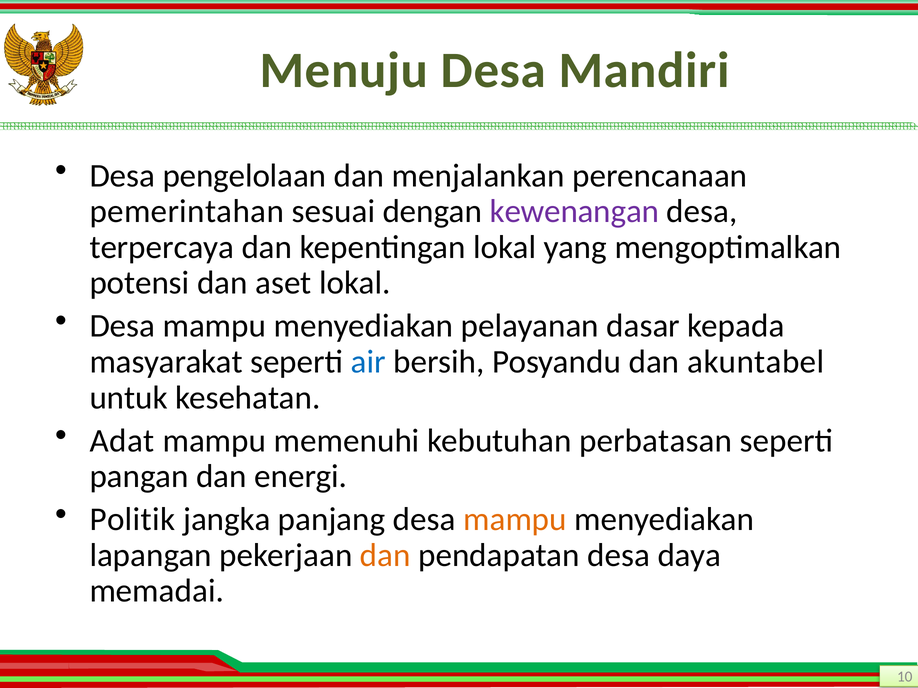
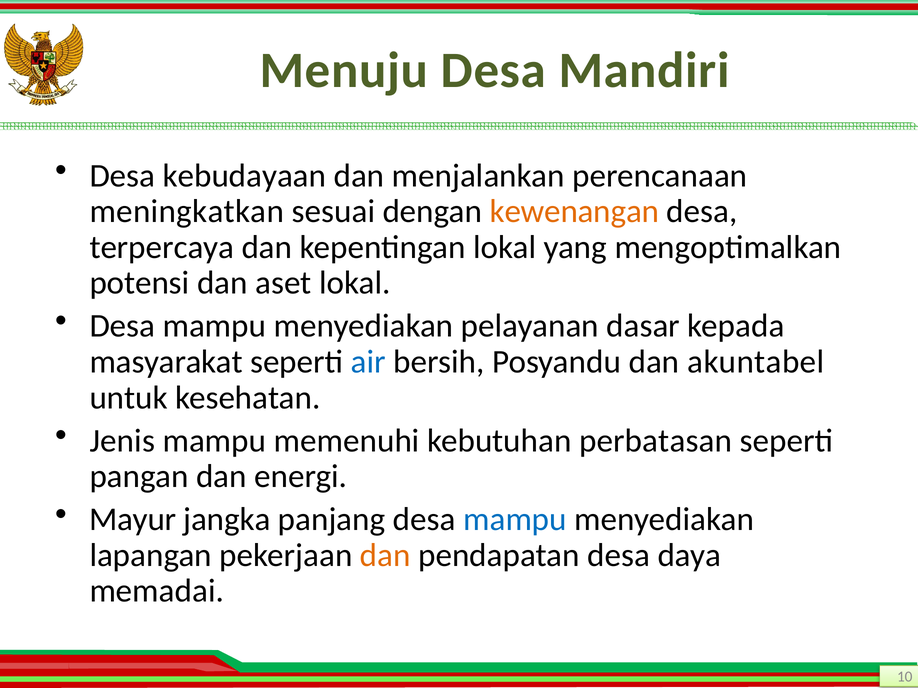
pengelolaan: pengelolaan -> kebudayaan (244, 176)
pemerintahan: pemerintahan -> meningkatkan (187, 212)
kewenangan colour: purple -> orange (574, 212)
Adat: Adat -> Jenis (122, 441)
Politik: Politik -> Mayur (133, 520)
mampu colour: orange -> blue (515, 520)
